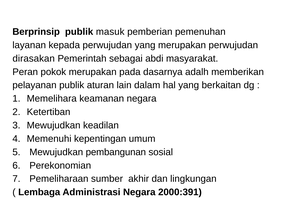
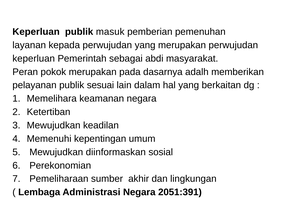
Berprinsip: Berprinsip -> Keperluan (36, 32)
dirasakan: dirasakan -> keperluan (34, 59)
aturan: aturan -> sesuai (100, 85)
pembangunan: pembangunan -> diinformaskan (116, 152)
2000:391: 2000:391 -> 2051:391 (180, 192)
